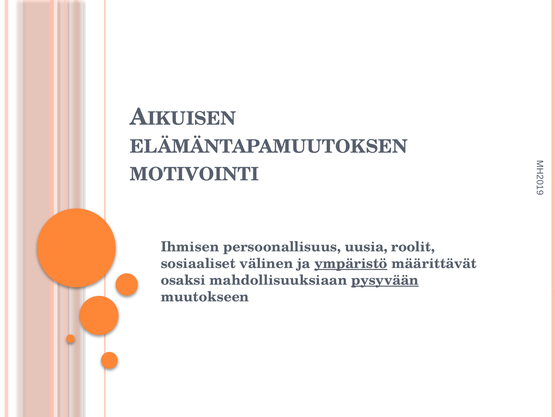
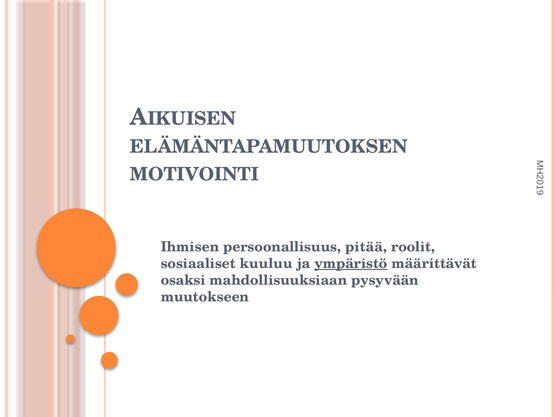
uusia: uusia -> pitää (366, 246)
välinen: välinen -> kuuluu (266, 263)
pysyvään underline: present -> none (385, 280)
